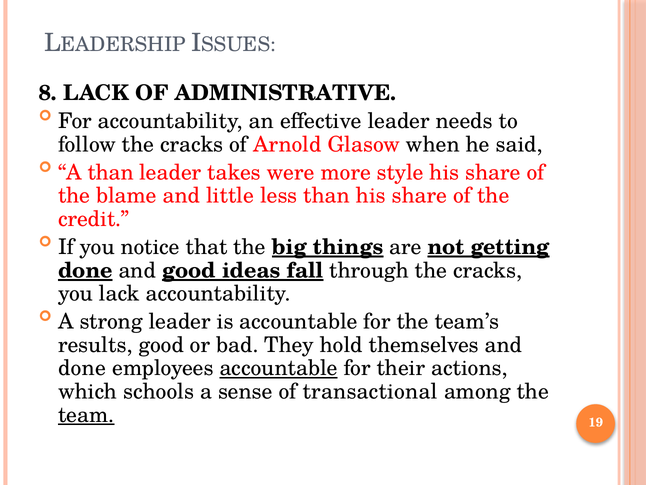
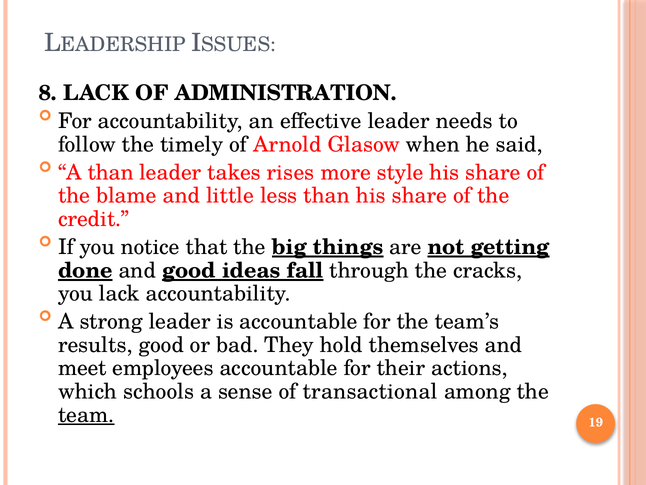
ADMINISTRATIVE: ADMINISTRATIVE -> ADMINISTRATION (286, 93)
follow the cracks: cracks -> timely (192, 144)
were: were -> rises (291, 172)
done: done -> meet (82, 368)
accountable underline: present -> none (279, 368)
